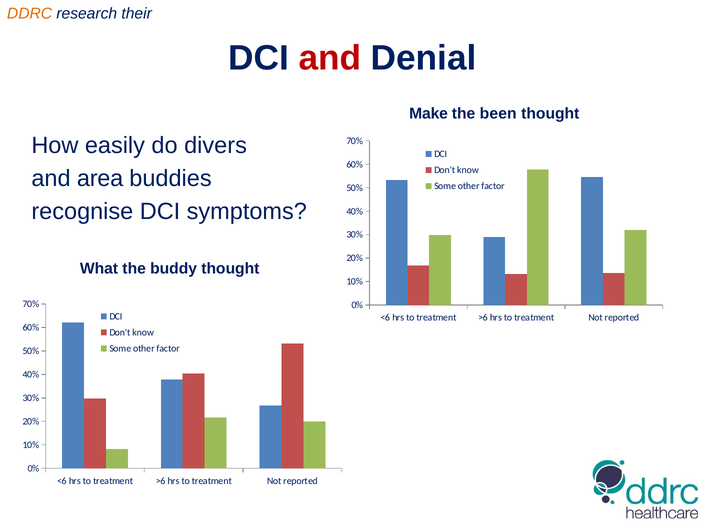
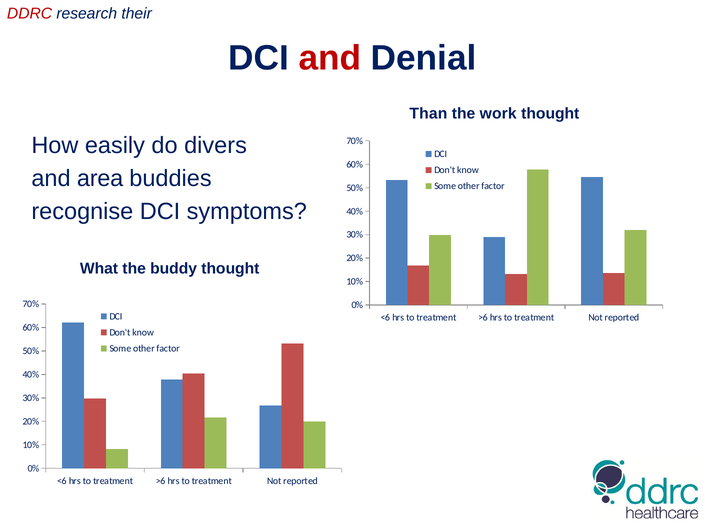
DDRC colour: orange -> red (30, 14)
Make: Make -> Than (428, 113)
been: been -> work (498, 113)
